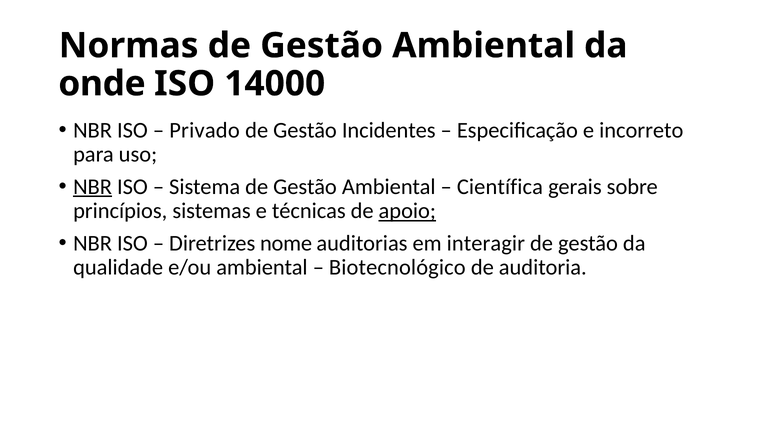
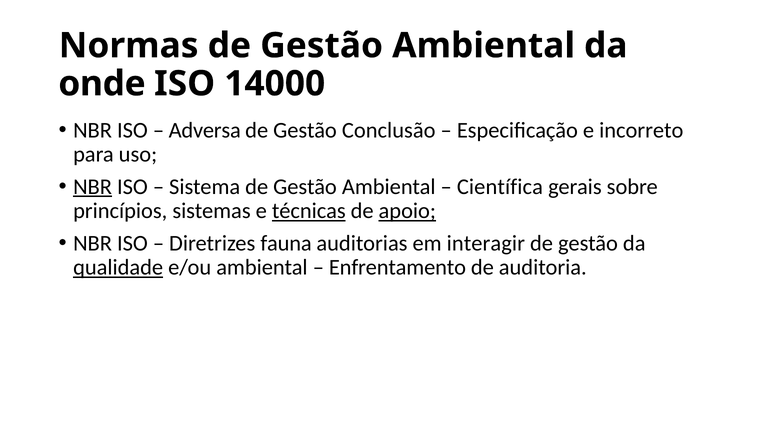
Privado: Privado -> Adversa (205, 130)
Incidentes: Incidentes -> Conclusão (389, 130)
técnicas underline: none -> present (309, 211)
nome: nome -> fauna (286, 243)
qualidade underline: none -> present (118, 268)
Biotecnológico: Biotecnológico -> Enfrentamento (397, 268)
